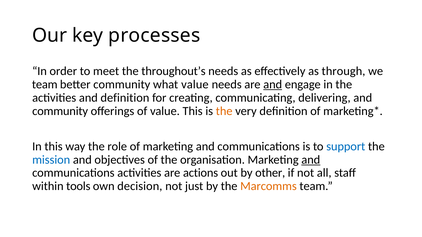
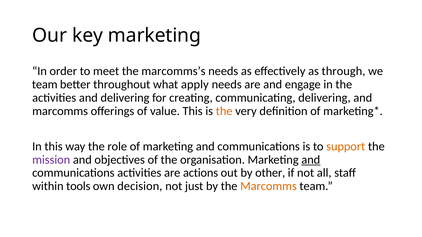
key processes: processes -> marketing (154, 35)
throughout’s: throughout’s -> marcomms’s (173, 71)
better community: community -> throughout (122, 85)
what value: value -> apply (195, 85)
and underline: present -> none (273, 85)
and definition: definition -> delivering (125, 98)
community: community -> marcomms (60, 111)
support colour: blue -> orange (346, 147)
mission colour: blue -> purple (51, 160)
